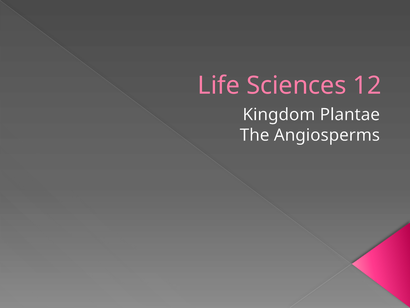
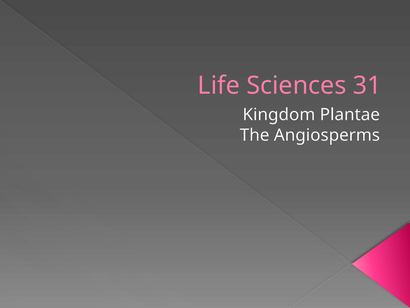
12: 12 -> 31 (367, 85)
